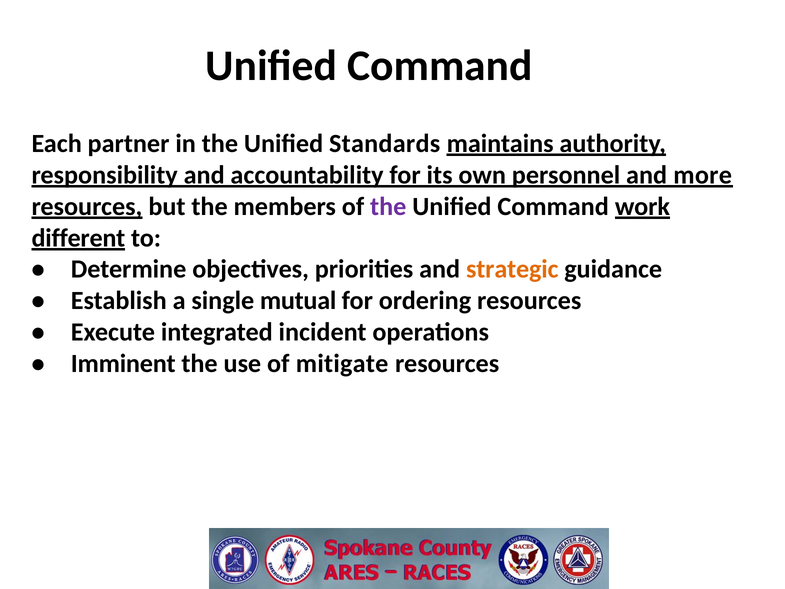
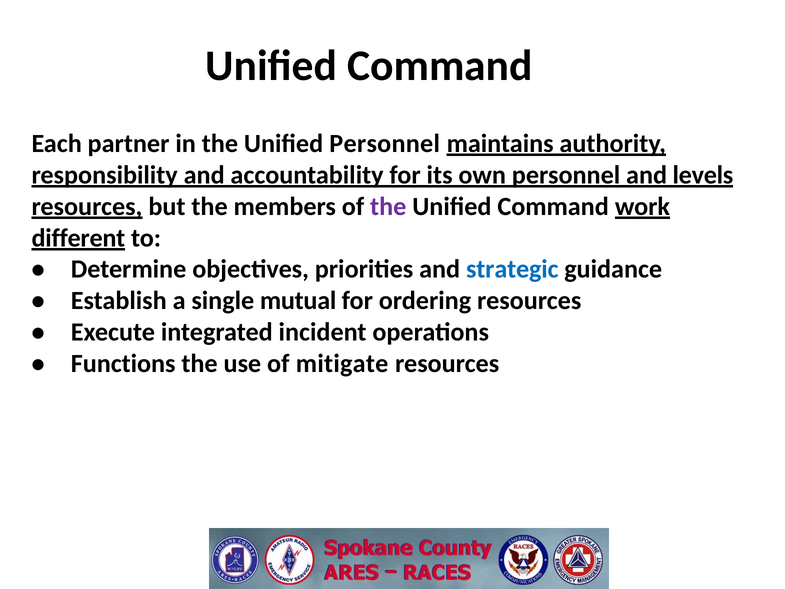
Unified Standards: Standards -> Personnel (385, 144)
more: more -> levels (703, 175)
strategic colour: orange -> blue (512, 269)
Imminent: Imminent -> Functions (123, 363)
